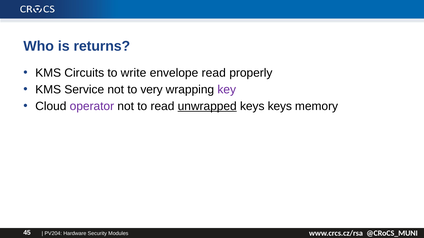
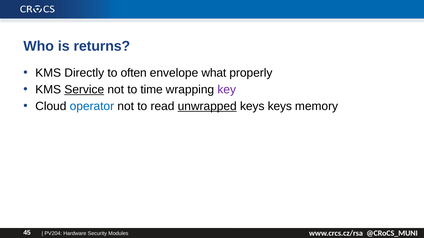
Circuits: Circuits -> Directly (84, 73)
write: write -> often (134, 73)
envelope read: read -> what (214, 73)
Service underline: none -> present (84, 90)
very: very -> time (152, 90)
operator colour: purple -> blue (92, 107)
